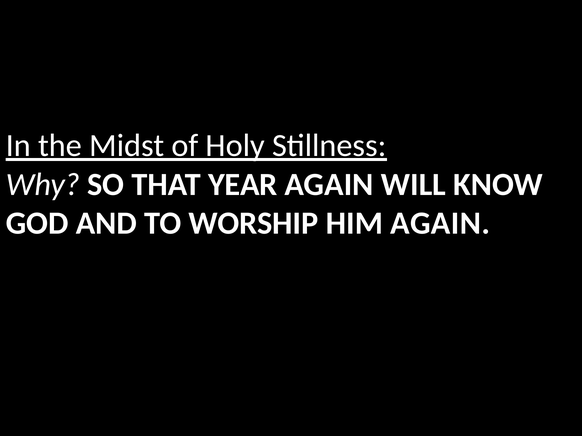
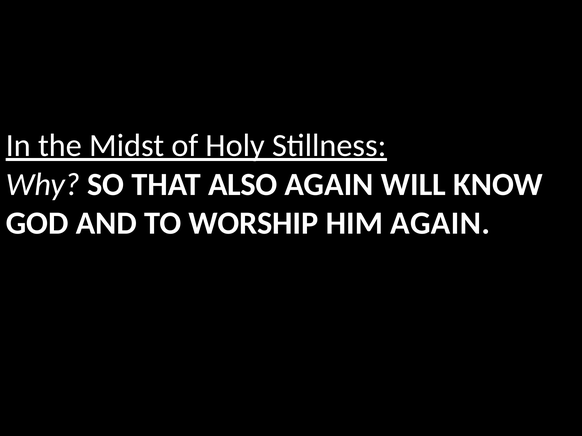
YEAR: YEAR -> ALSO (243, 185)
